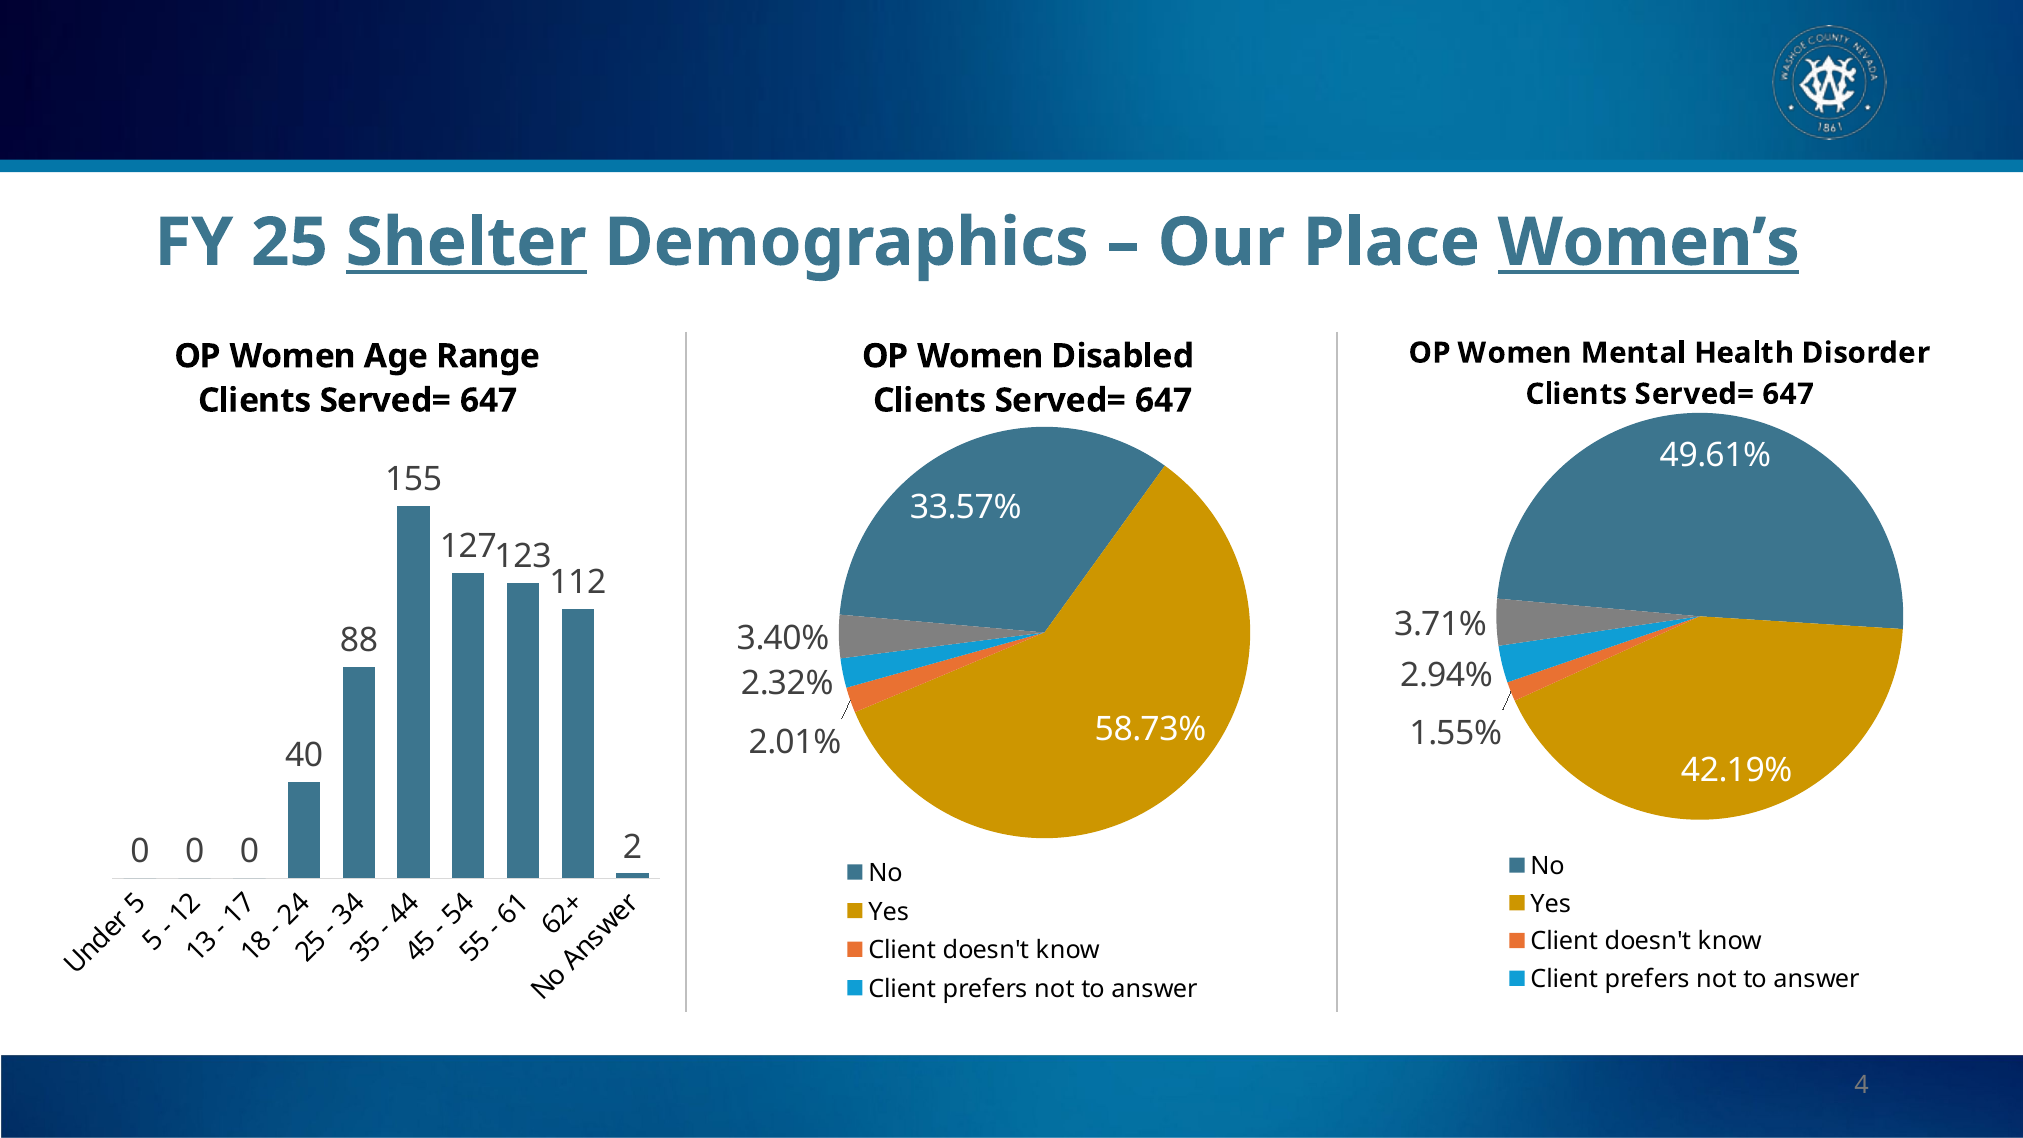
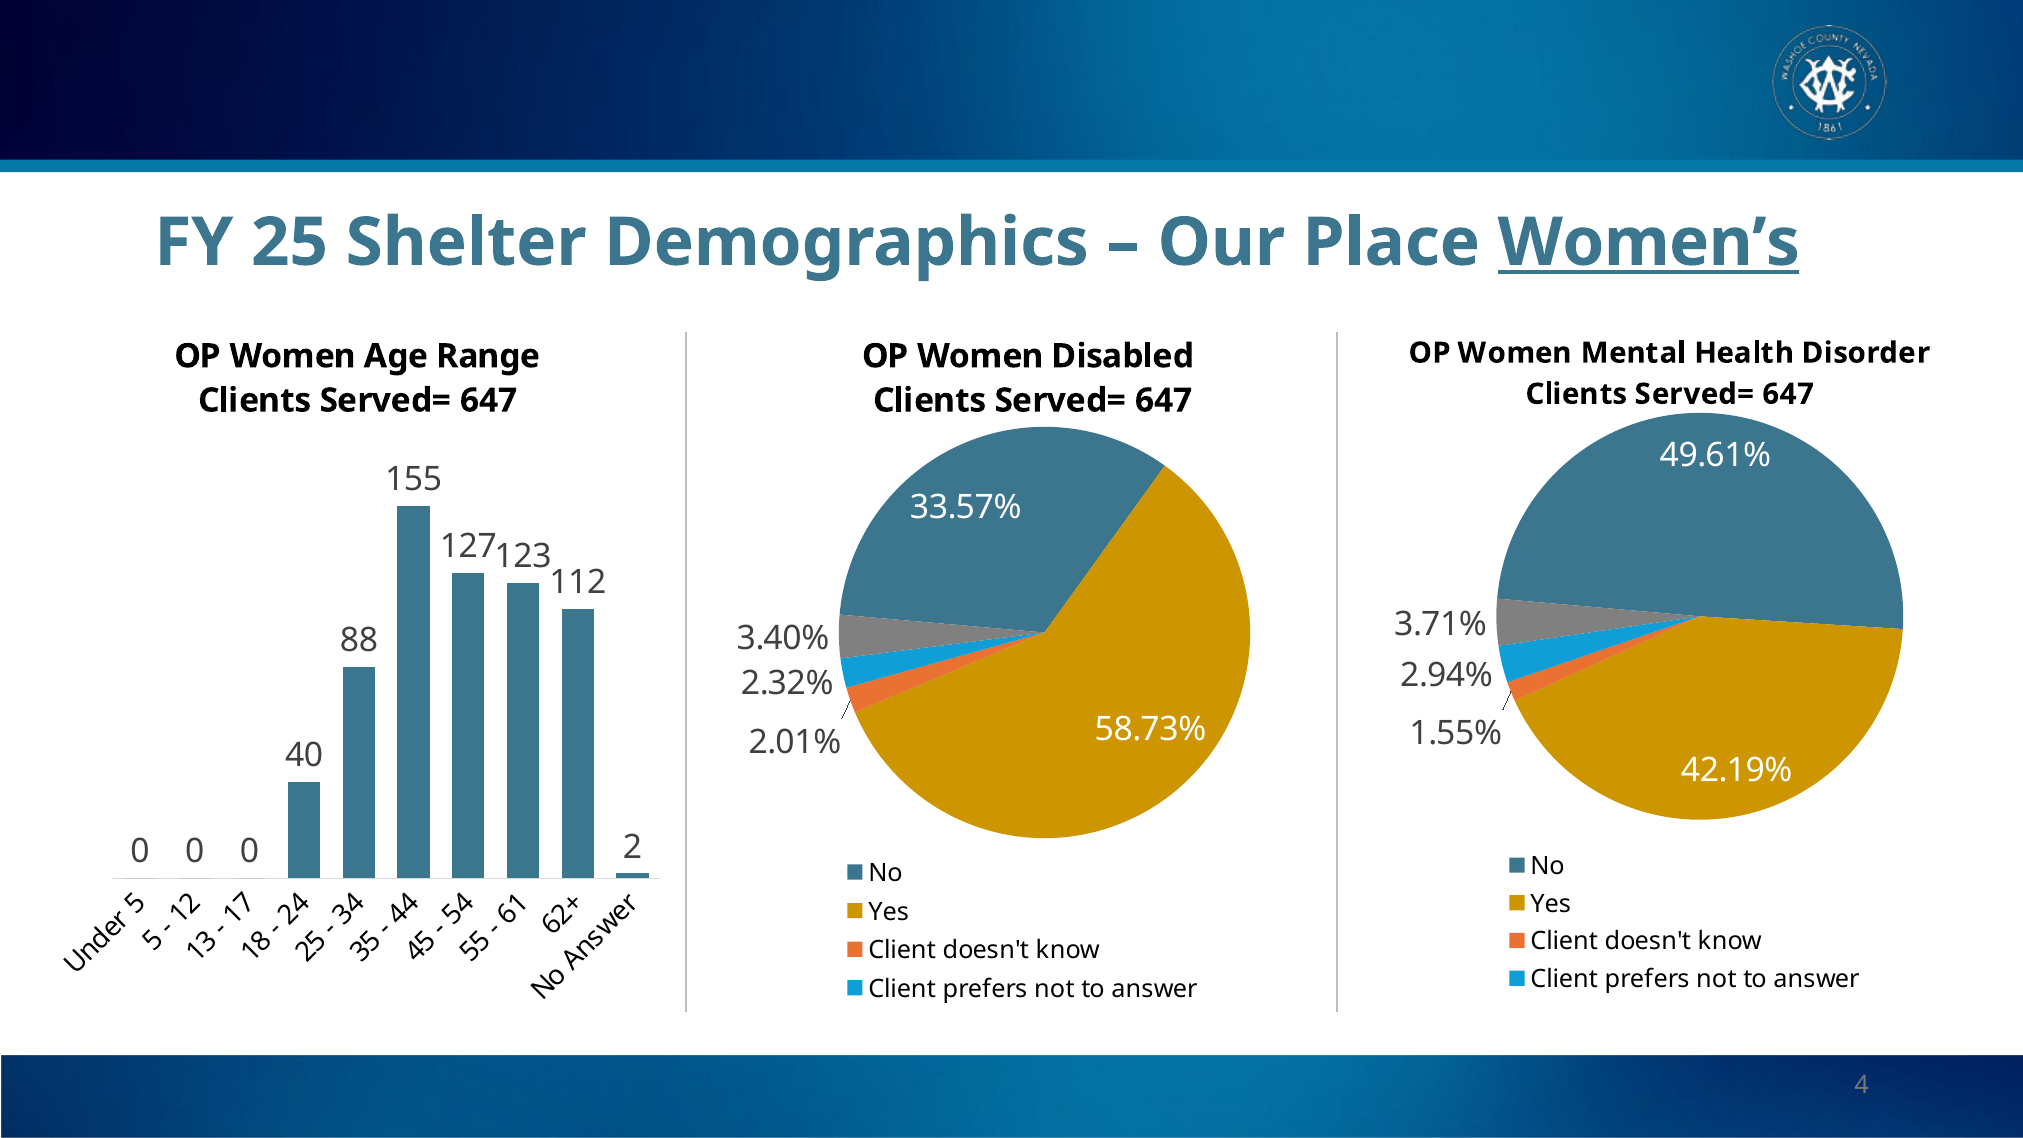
Shelter underline: present -> none (466, 243)
